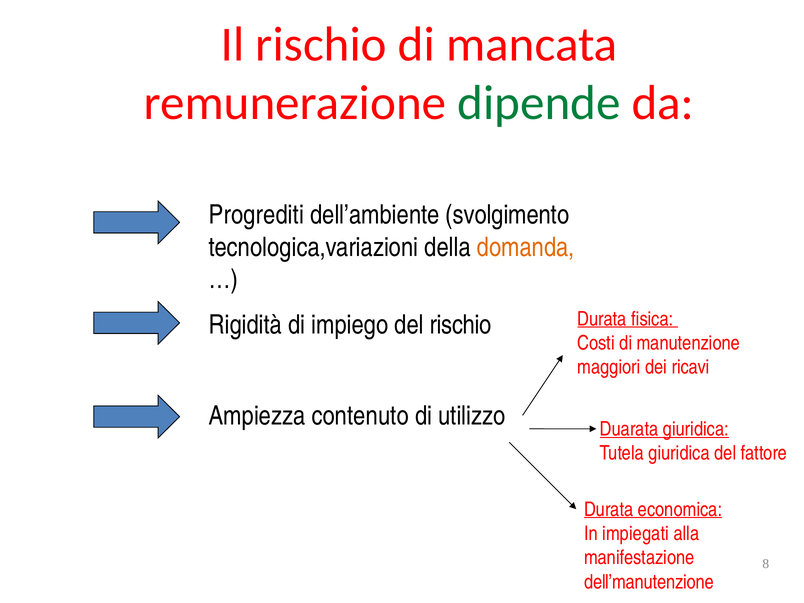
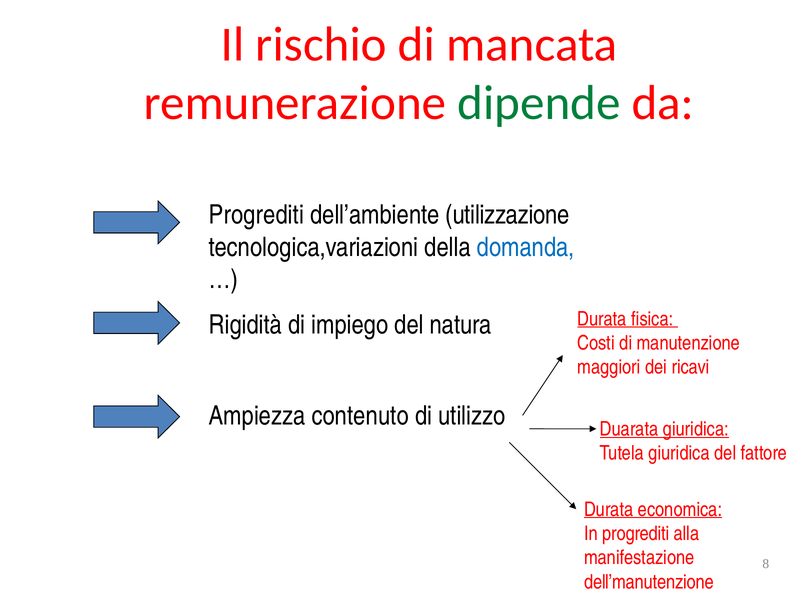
svolgimento: svolgimento -> utilizzazione (507, 215)
domanda colour: orange -> blue (526, 247)
del rischio: rischio -> natura (461, 325)
In impiegati: impiegati -> progrediti (636, 534)
